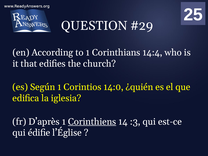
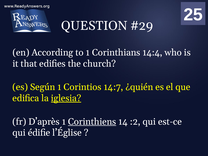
14:0: 14:0 -> 14:7 (113, 87)
iglesia underline: none -> present (66, 98)
:3: :3 -> :2 (135, 122)
